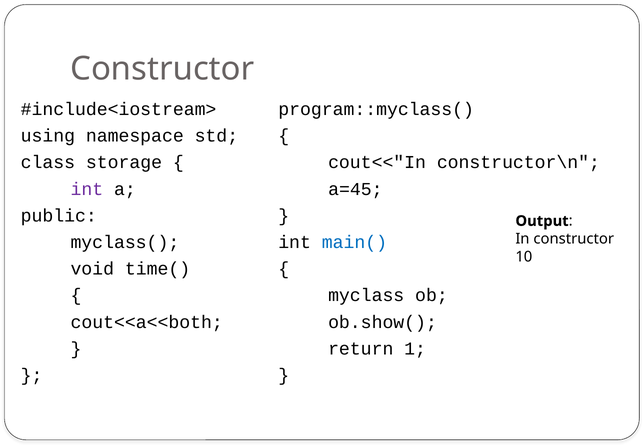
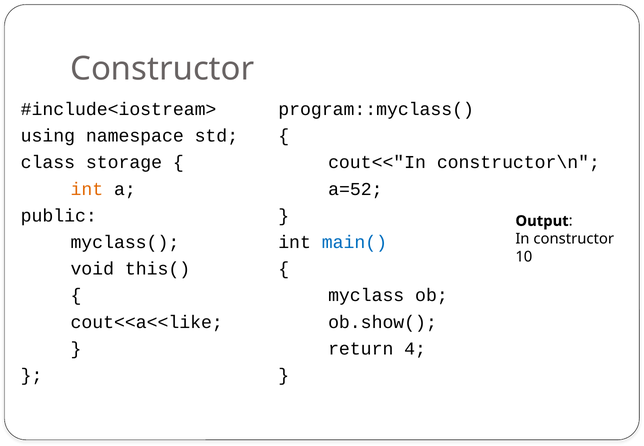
int colour: purple -> orange (87, 189)
a=45: a=45 -> a=52 (355, 189)
time(: time( -> this( (158, 269)
cout<<a<<both: cout<<a<<both -> cout<<a<<like (147, 322)
1: 1 -> 4 (415, 349)
